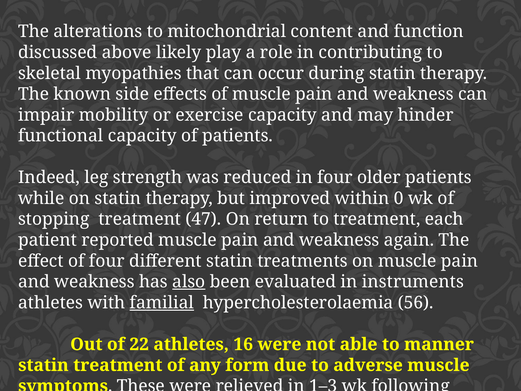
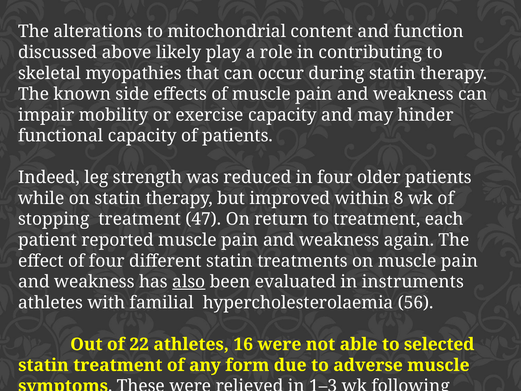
0: 0 -> 8 (399, 198)
familial underline: present -> none (162, 302)
manner: manner -> selected (439, 344)
